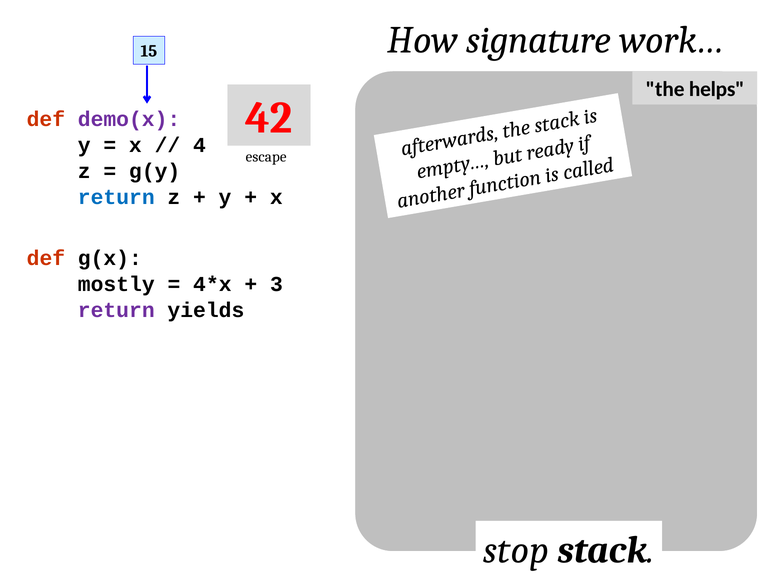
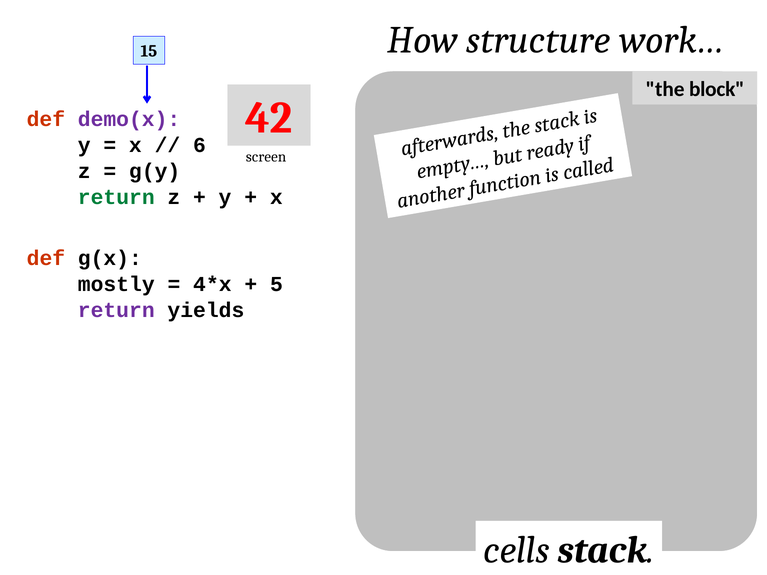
signature: signature -> structure (539, 40)
helps: helps -> block (717, 89)
4: 4 -> 6 (199, 145)
escape: escape -> screen (266, 157)
return colour: blue -> green (116, 197)
3: 3 -> 5 (276, 284)
stop: stop -> cells (516, 550)
